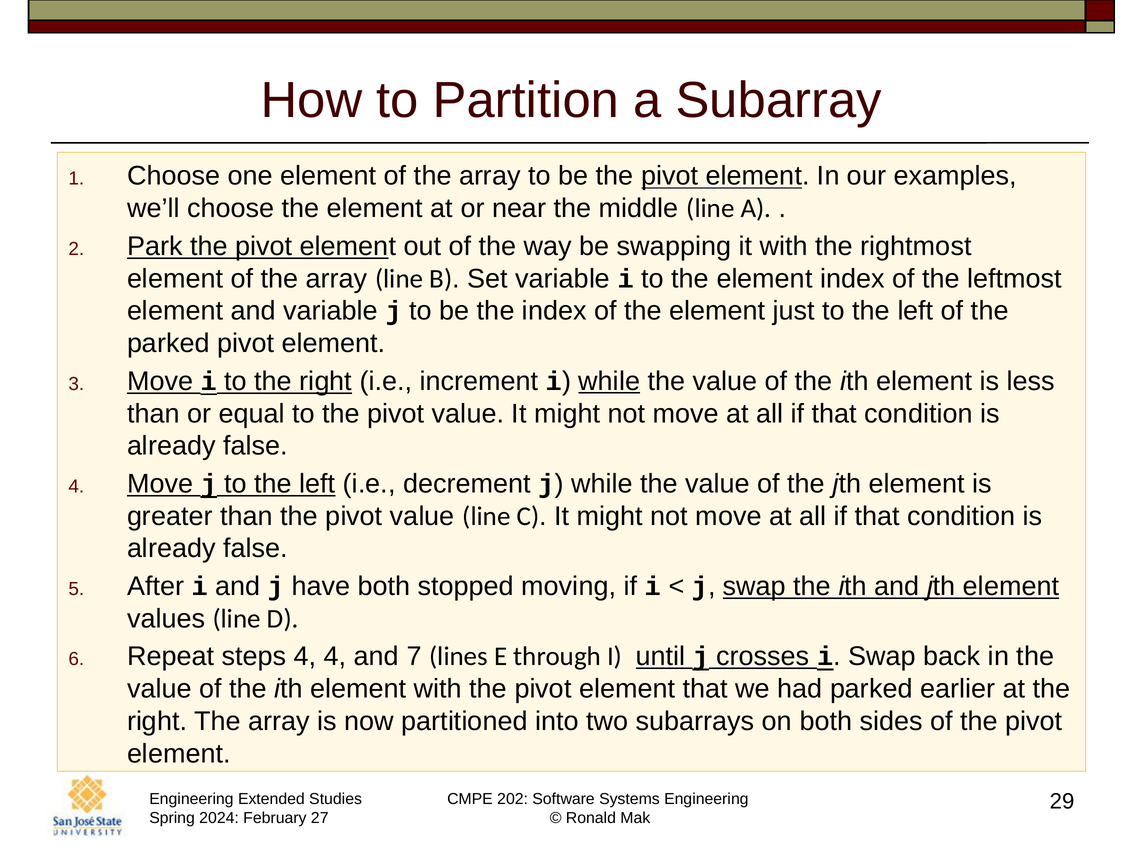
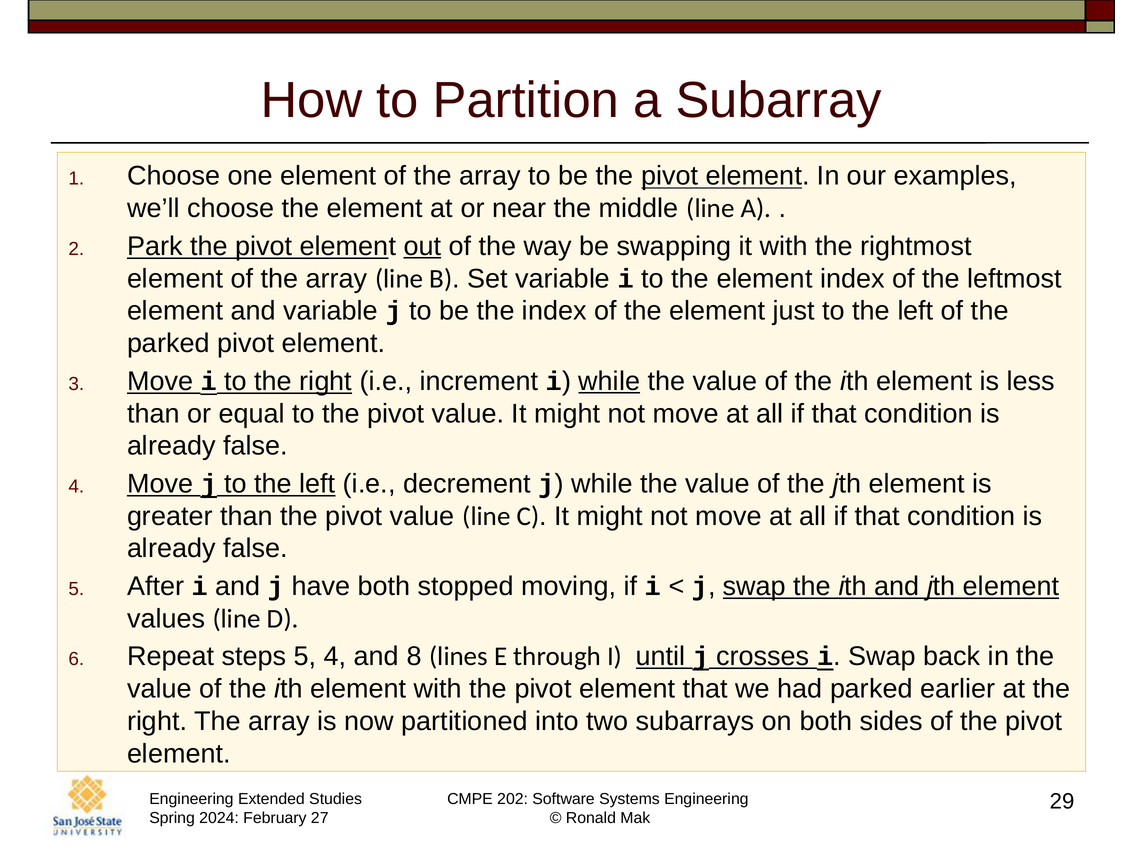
out underline: none -> present (422, 246)
steps 4: 4 -> 5 (305, 657)
7: 7 -> 8 (414, 657)
